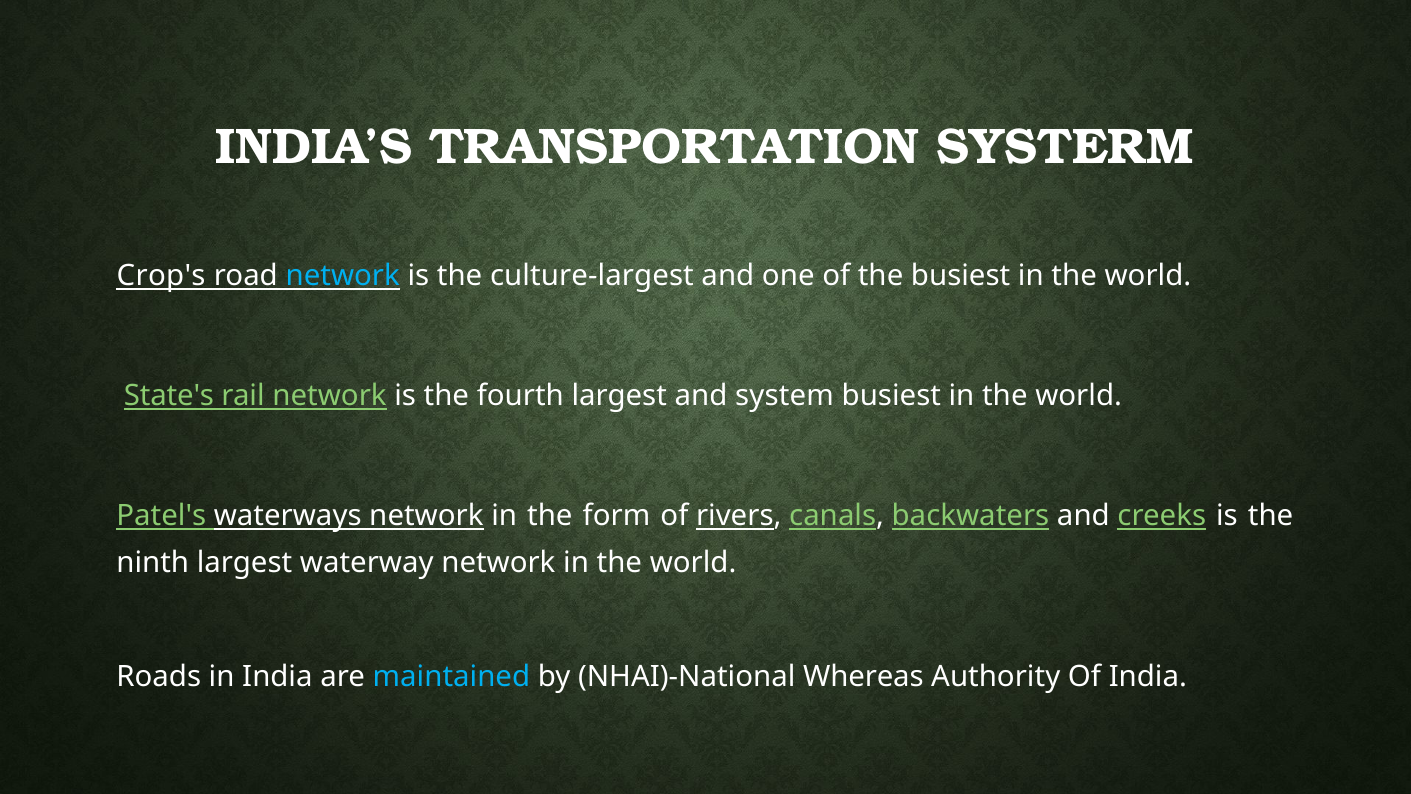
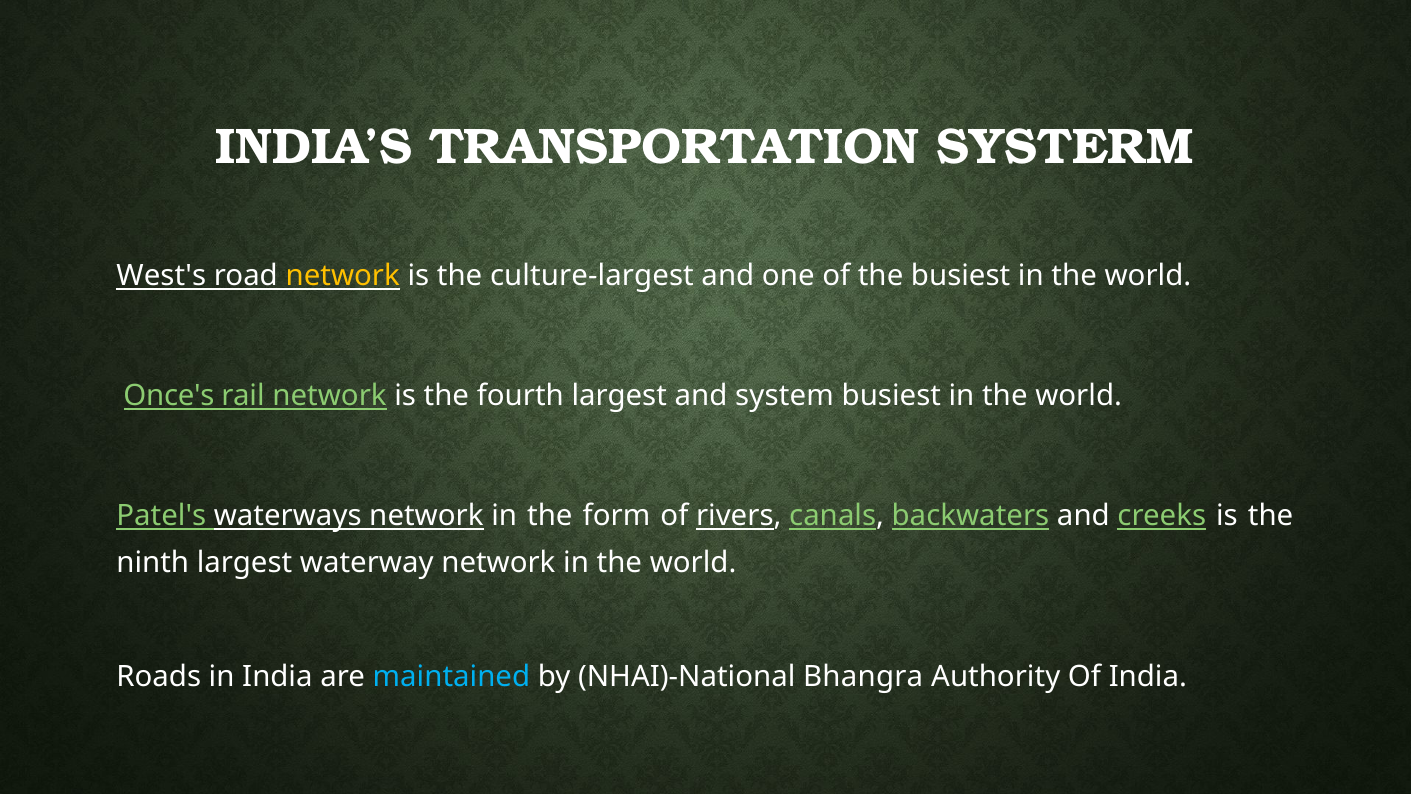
Crop's: Crop's -> West's (161, 276)
network colour: light blue -> yellow (343, 276)
State's: State's -> Once's (169, 396)
Whereas: Whereas -> Bhangra (863, 677)
